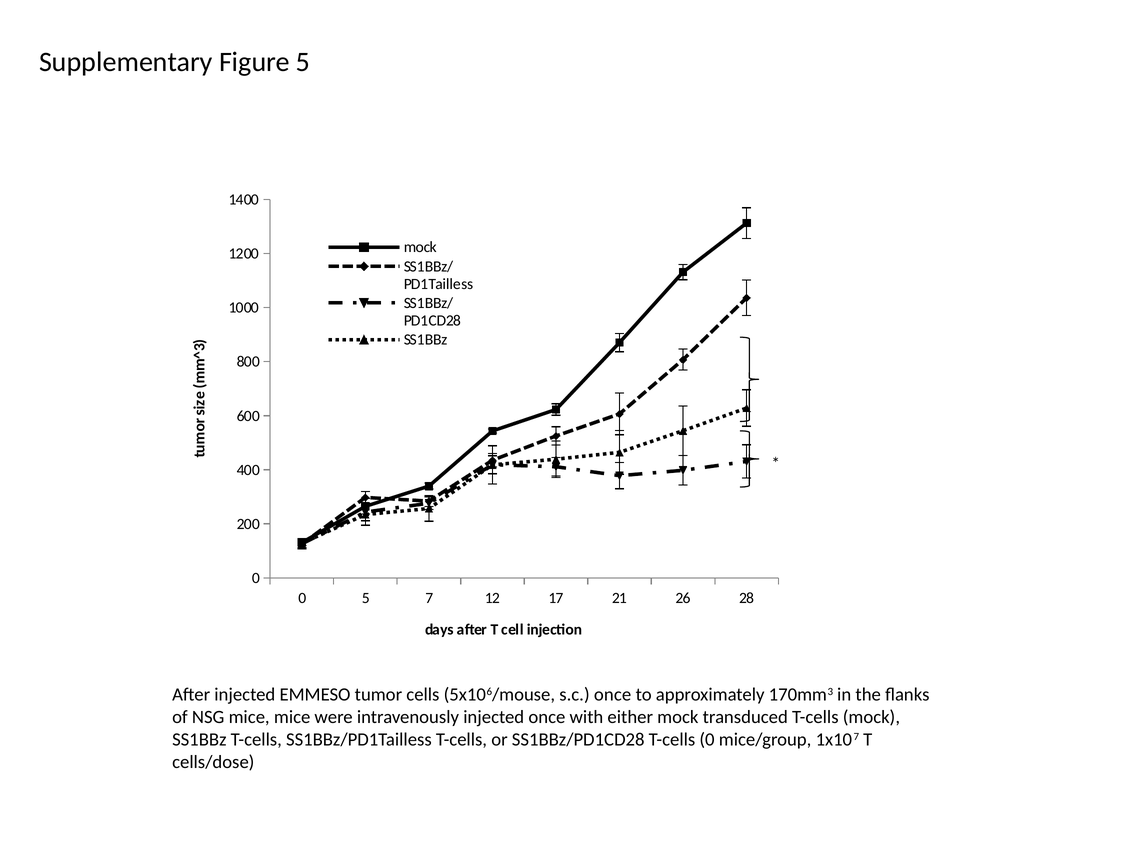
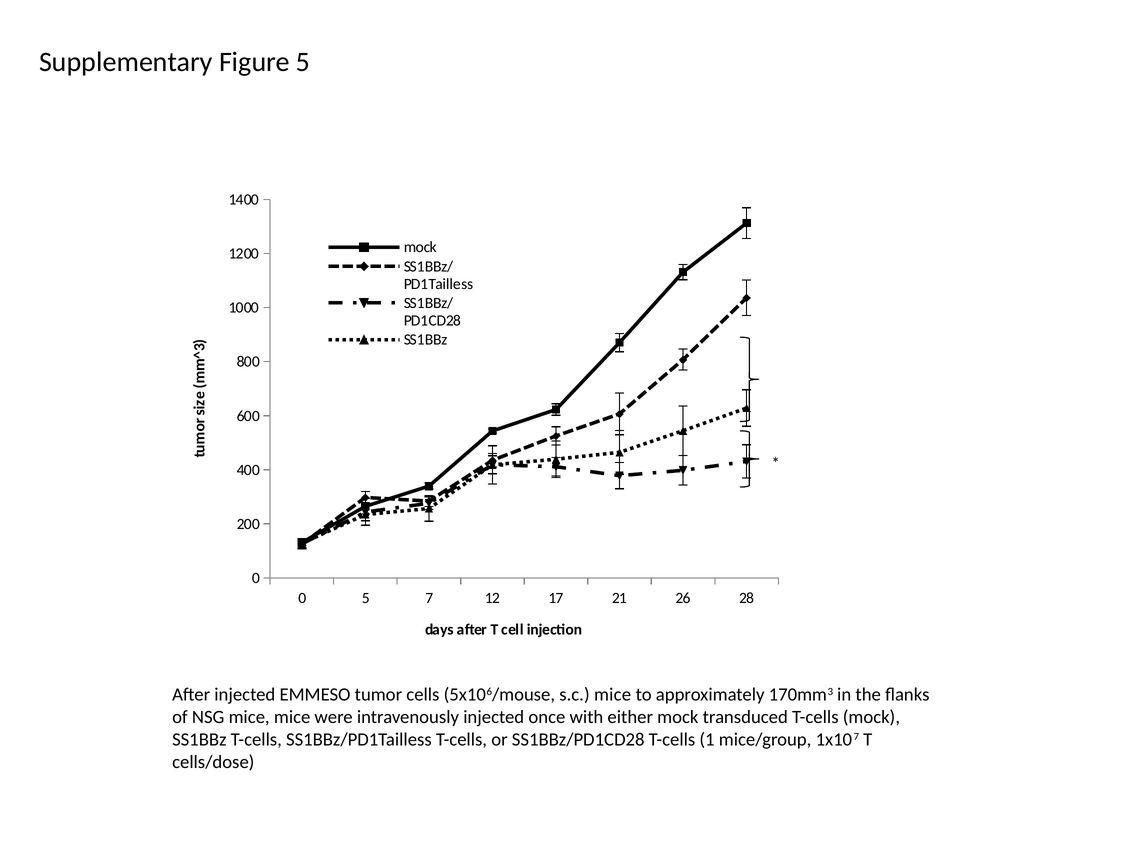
s.c once: once -> mice (613, 695)
T-cells 0: 0 -> 1 (707, 740)
